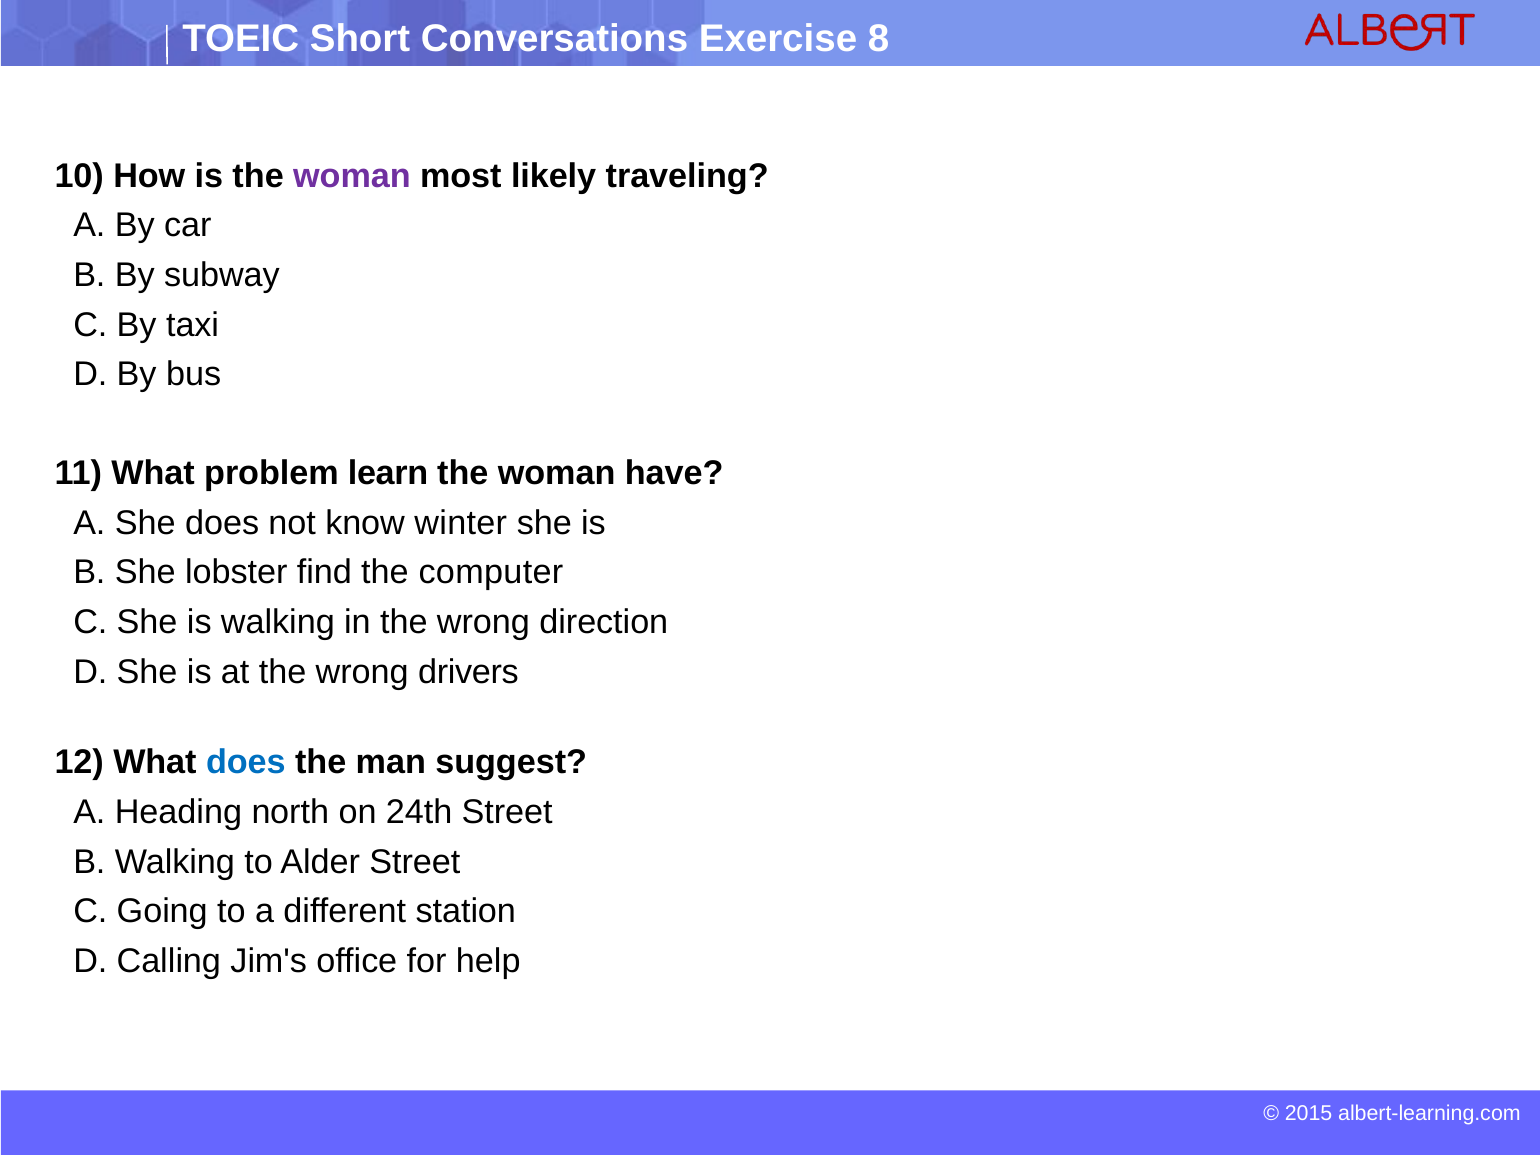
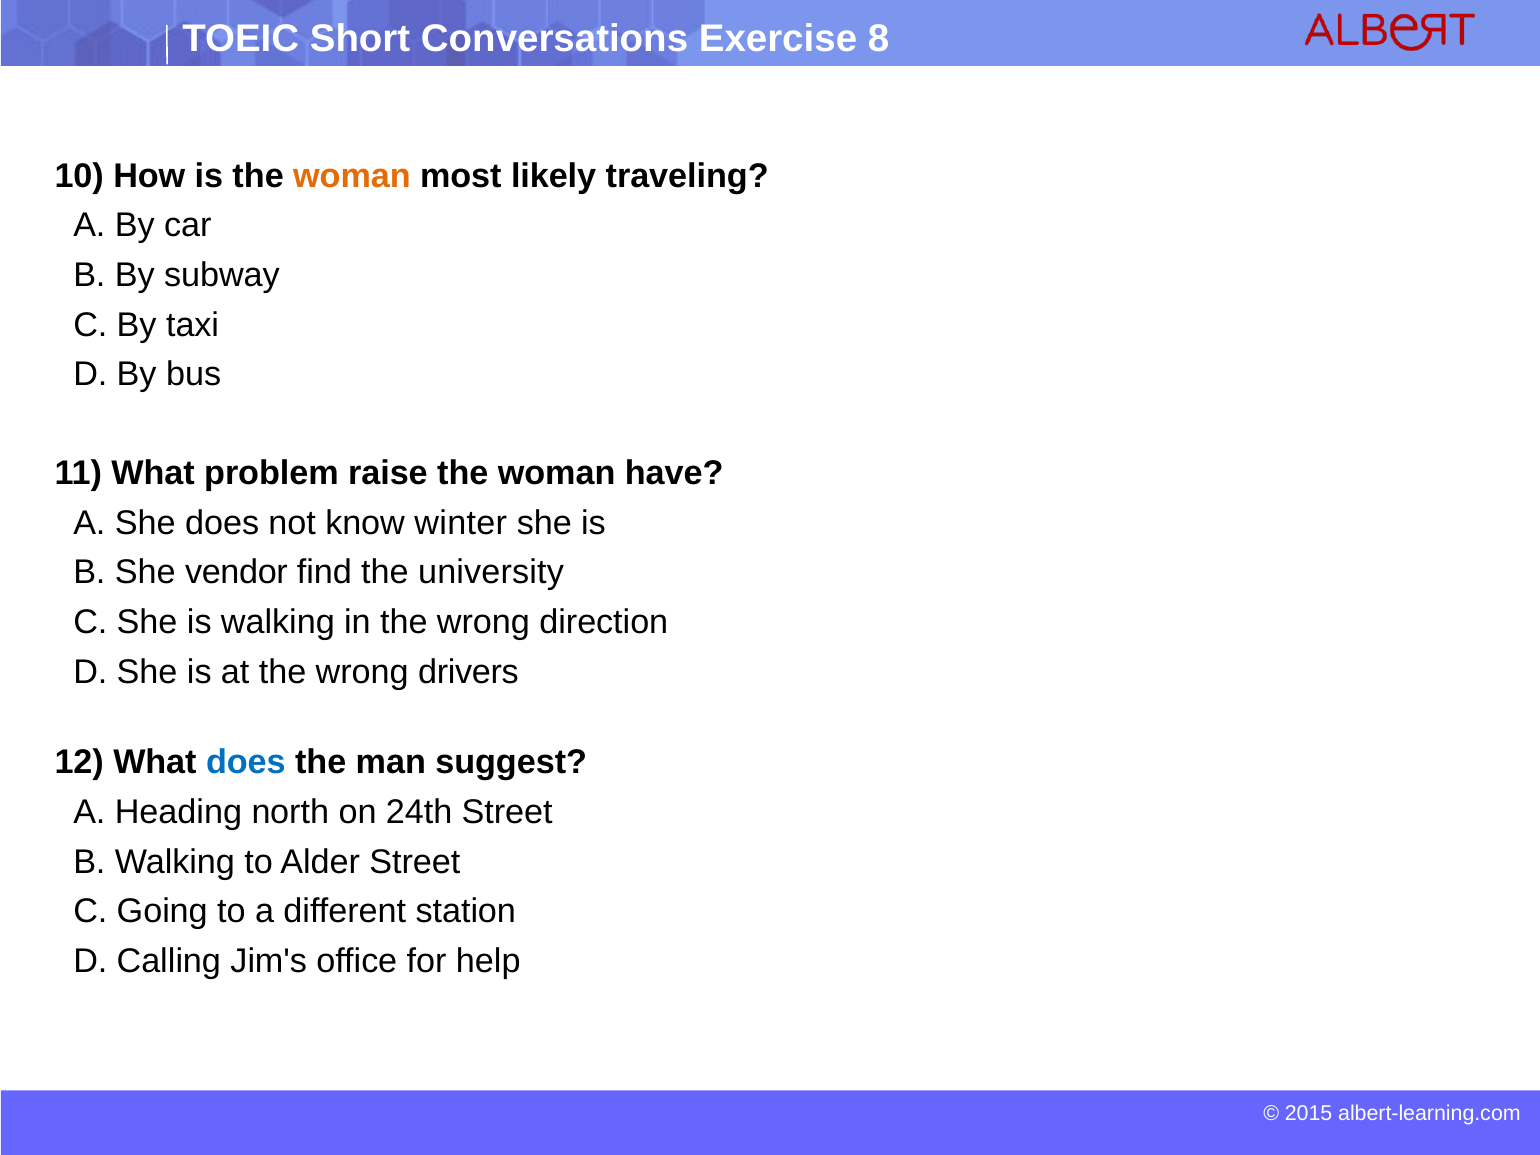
woman colour: purple -> orange (352, 176)
learn: learn -> raise (388, 474)
lobster: lobster -> vendor (236, 573)
computer: computer -> university (491, 573)
